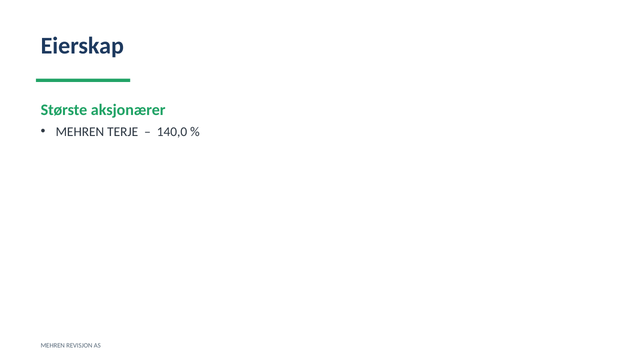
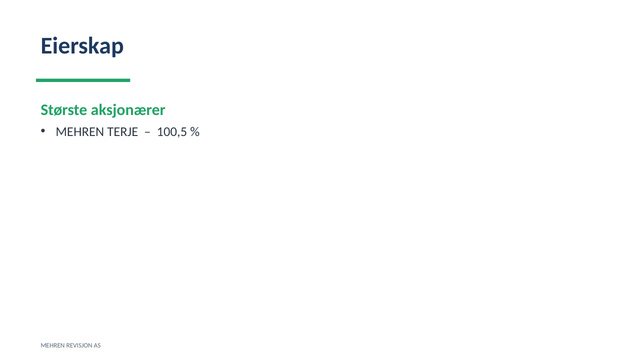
140,0: 140,0 -> 100,5 (172, 131)
